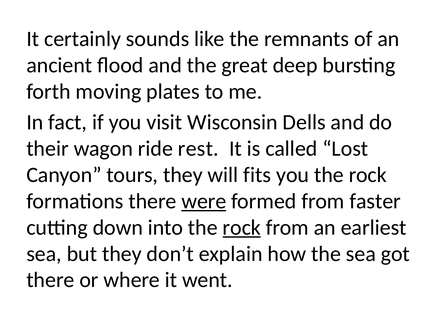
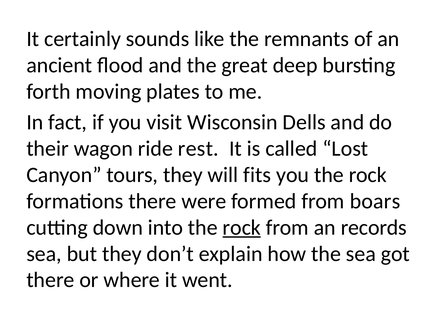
were underline: present -> none (204, 201)
faster: faster -> boars (375, 201)
earliest: earliest -> records (374, 228)
